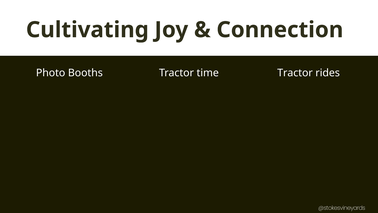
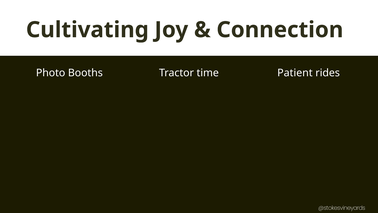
Booths Tractor: Tractor -> Patient (295, 73)
